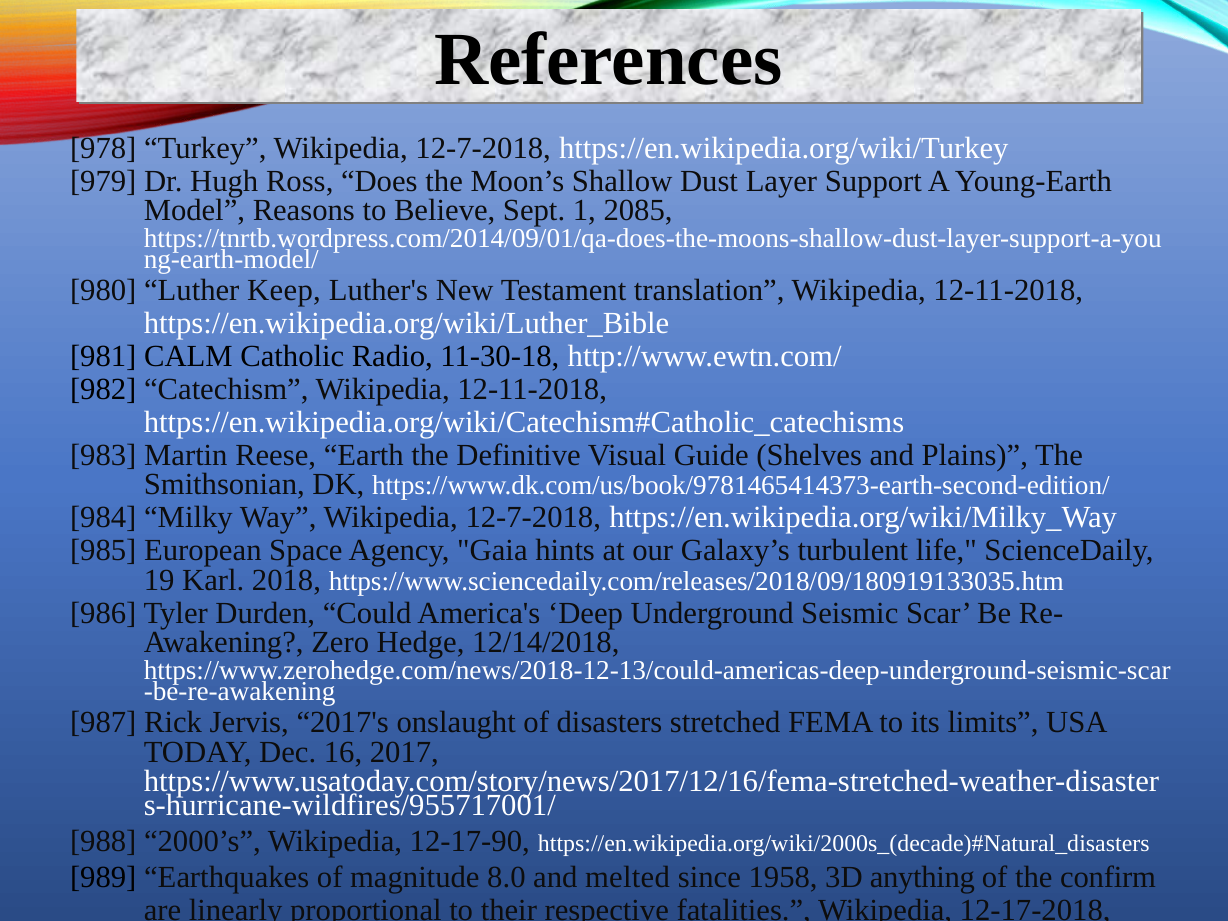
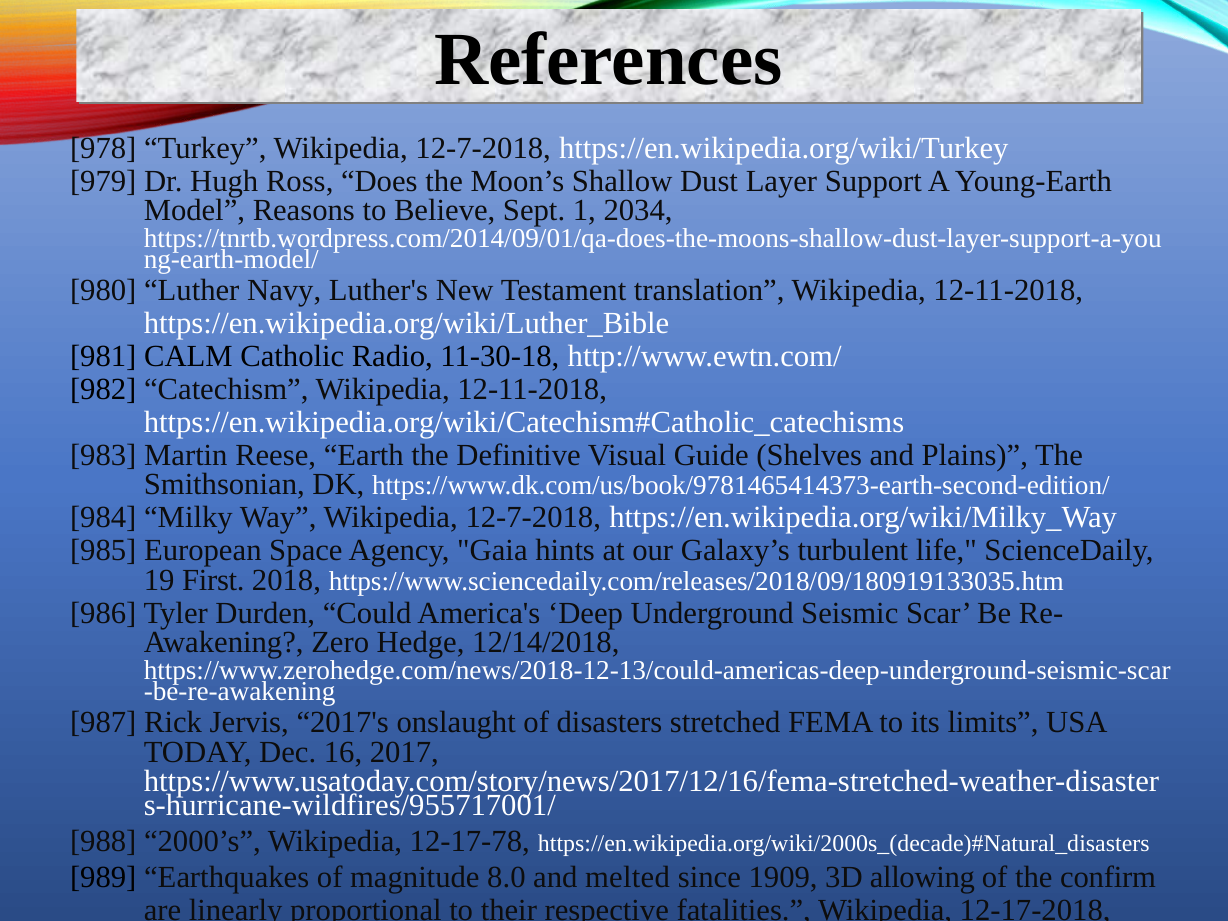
2085: 2085 -> 2034 (638, 210)
Keep: Keep -> Navy (284, 291)
Karl: Karl -> First (213, 580)
12-17-90: 12-17-90 -> 12-17-78 (470, 841)
1958: 1958 -> 1909 (783, 878)
anything: anything -> allowing (922, 878)
